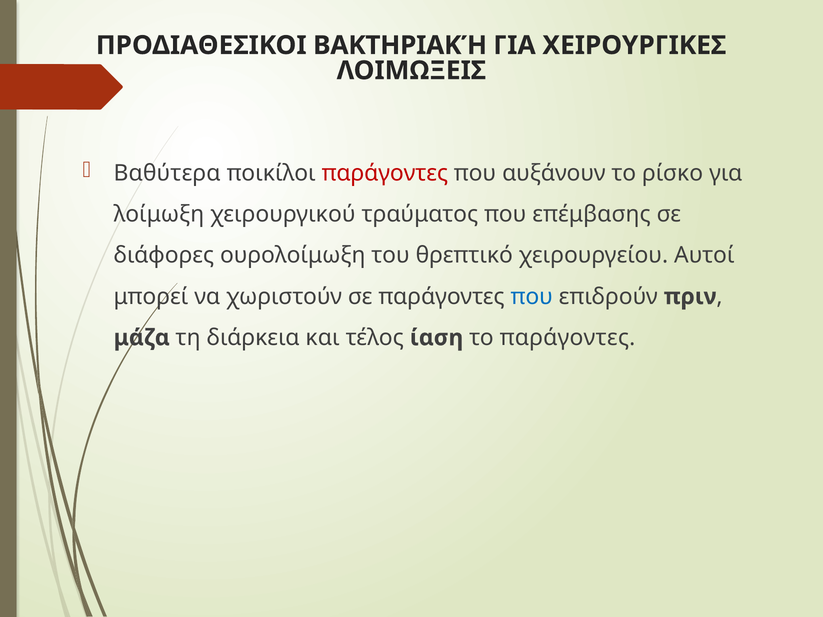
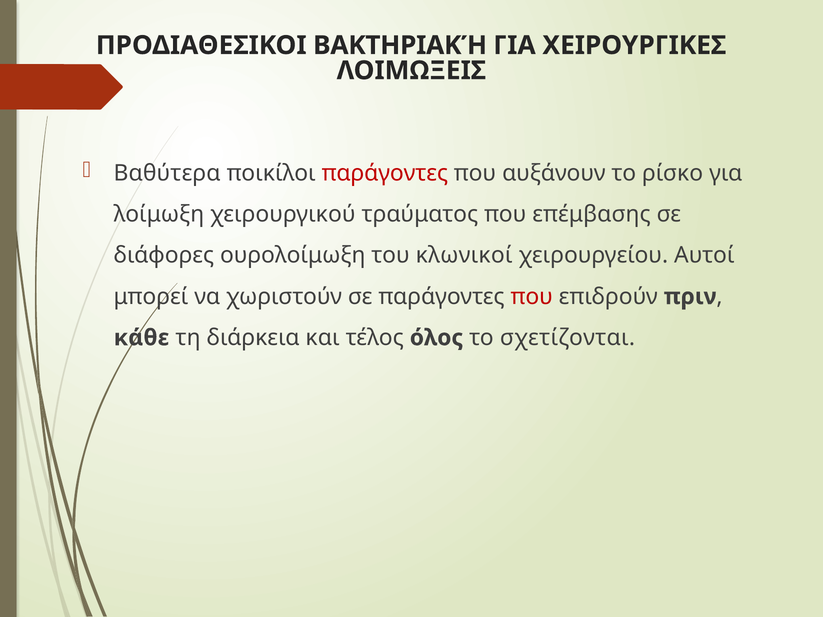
θρεπτικό: θρεπτικό -> κλωνικοί (464, 256)
που colour: blue -> red (532, 297)
μάζα: μάζα -> κάθε (142, 338)
ίαση: ίαση -> όλος (436, 338)
το παράγοντες: παράγοντες -> σχετίζονται (568, 338)
